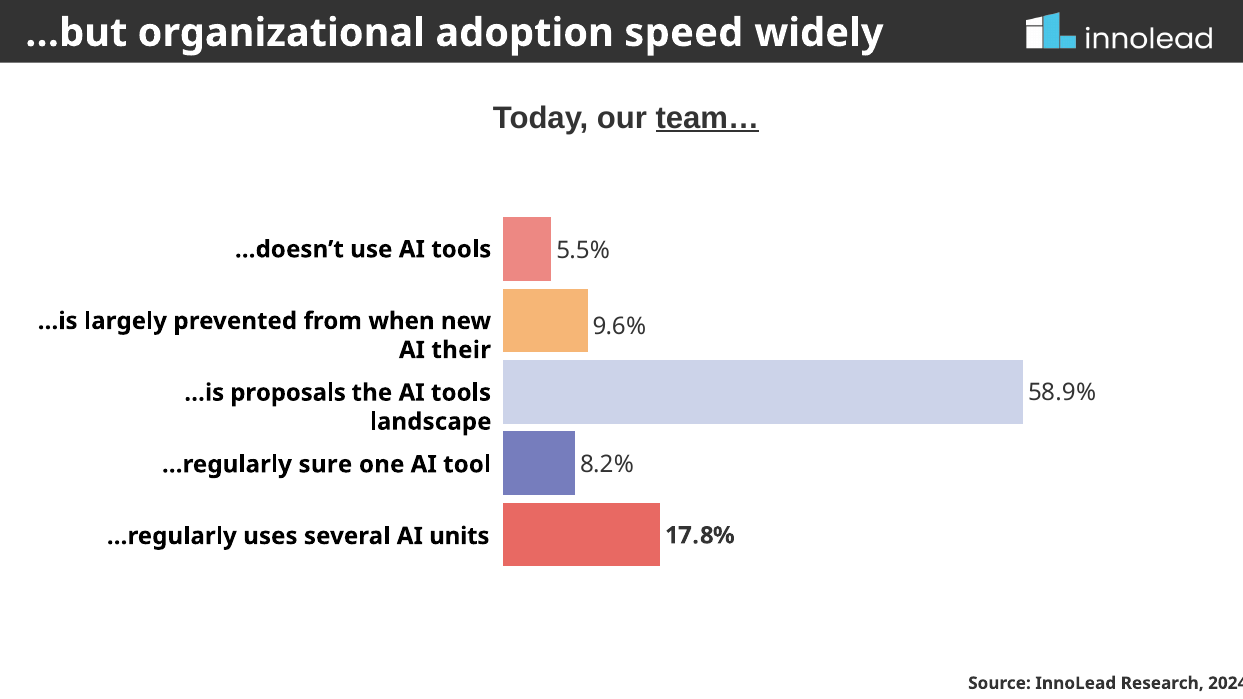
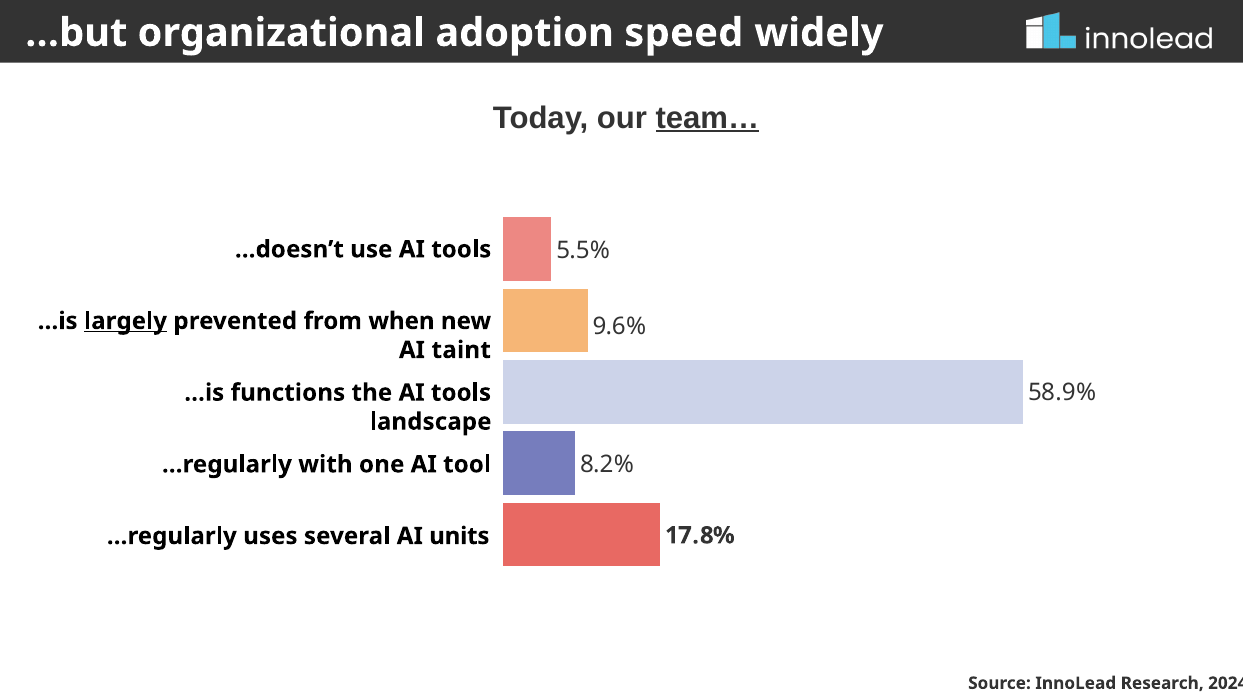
largely underline: none -> present (126, 321)
their: their -> taint (461, 350)
proposals: proposals -> functions (288, 393)
sure: sure -> with (325, 465)
